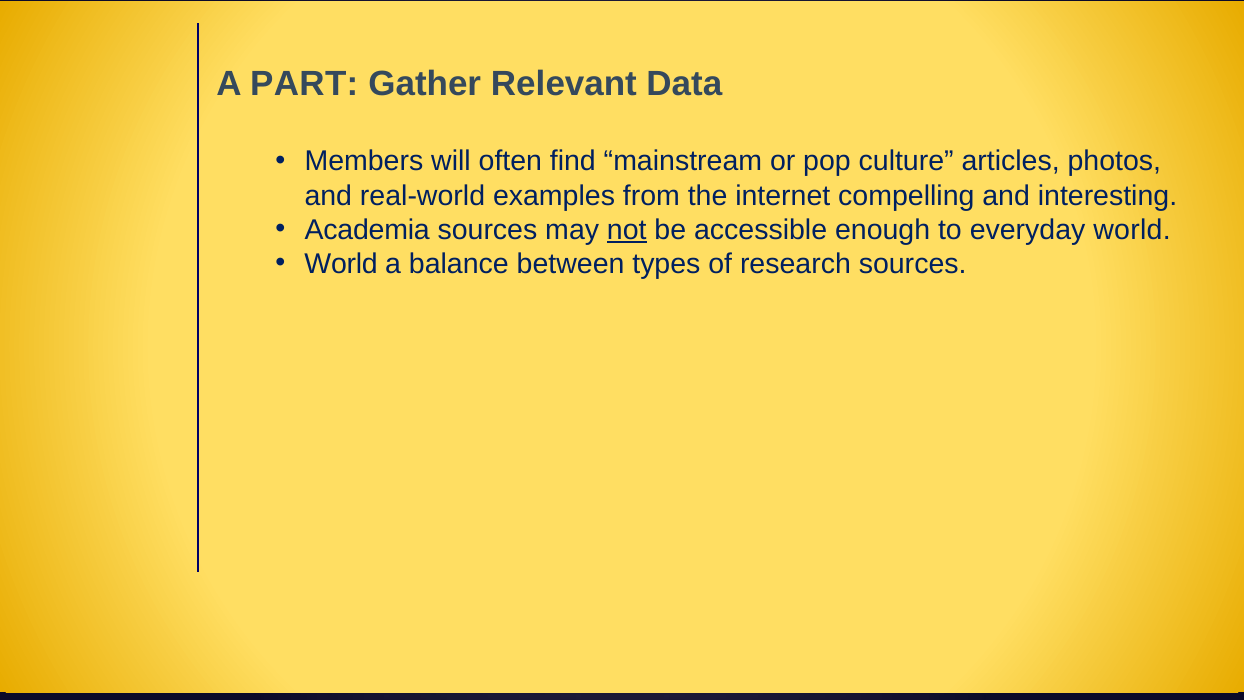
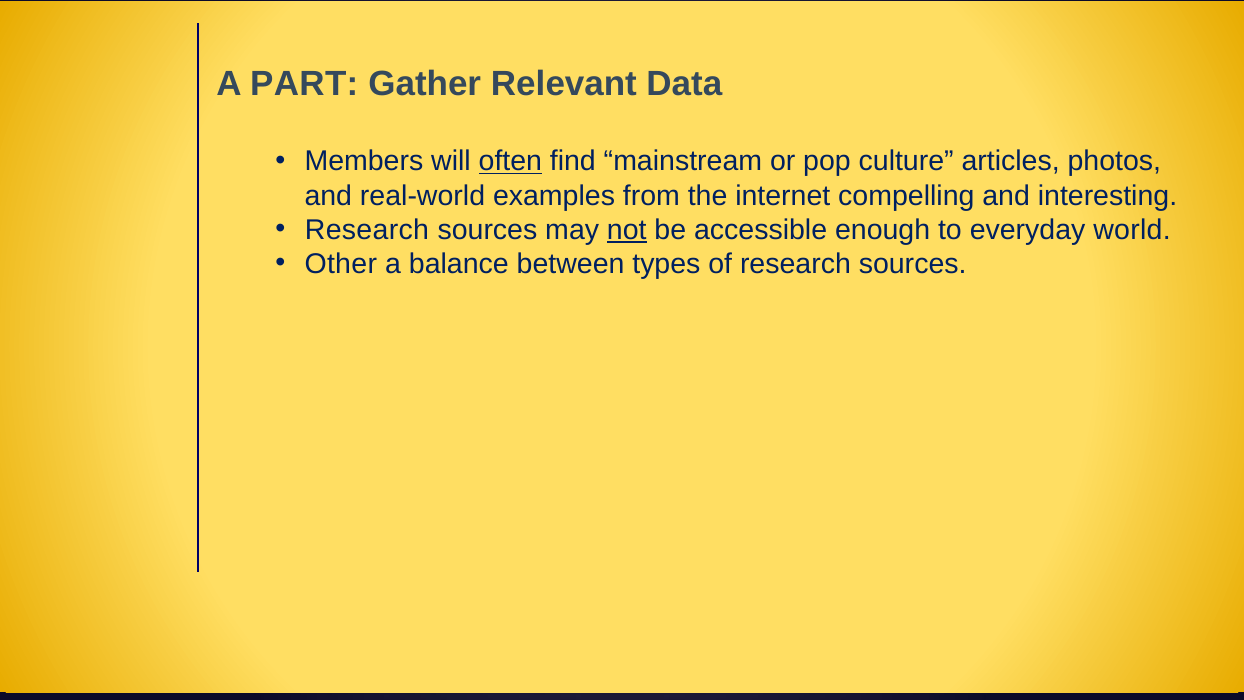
often underline: none -> present (510, 161)
Academia: Academia -> Research (367, 230)
World: World -> Other (341, 264)
